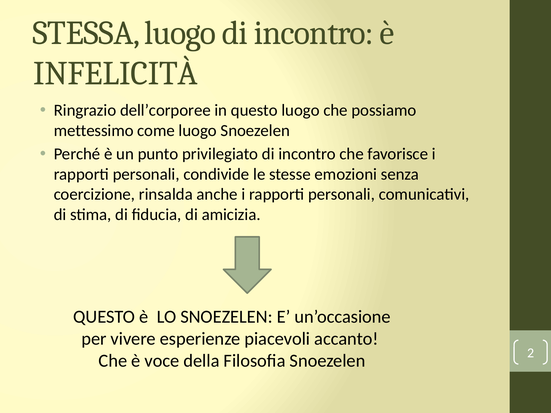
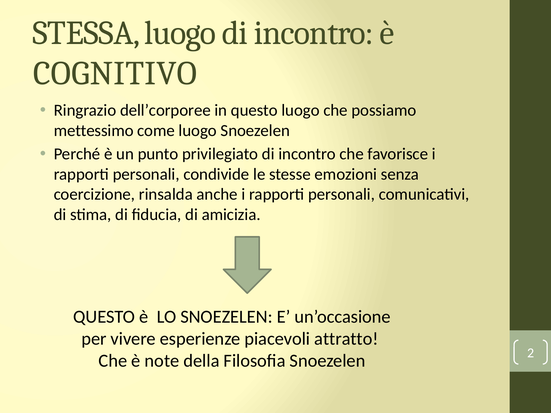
INFELICITÀ: INFELICITÀ -> COGNITIVO (115, 74)
accanto: accanto -> attratto (346, 339)
voce: voce -> note (162, 361)
